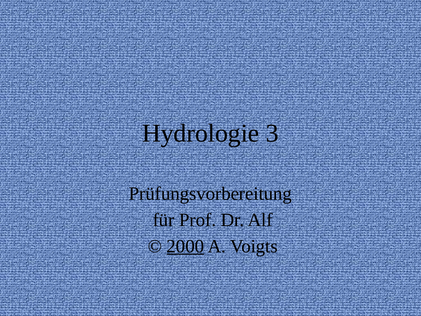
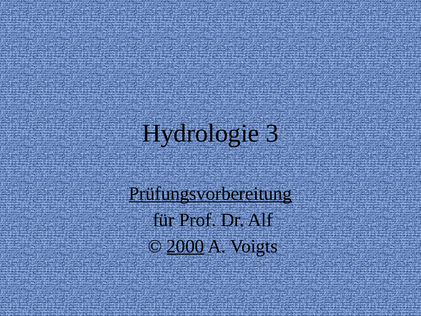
Prüfungsvorbereitung underline: none -> present (210, 194)
